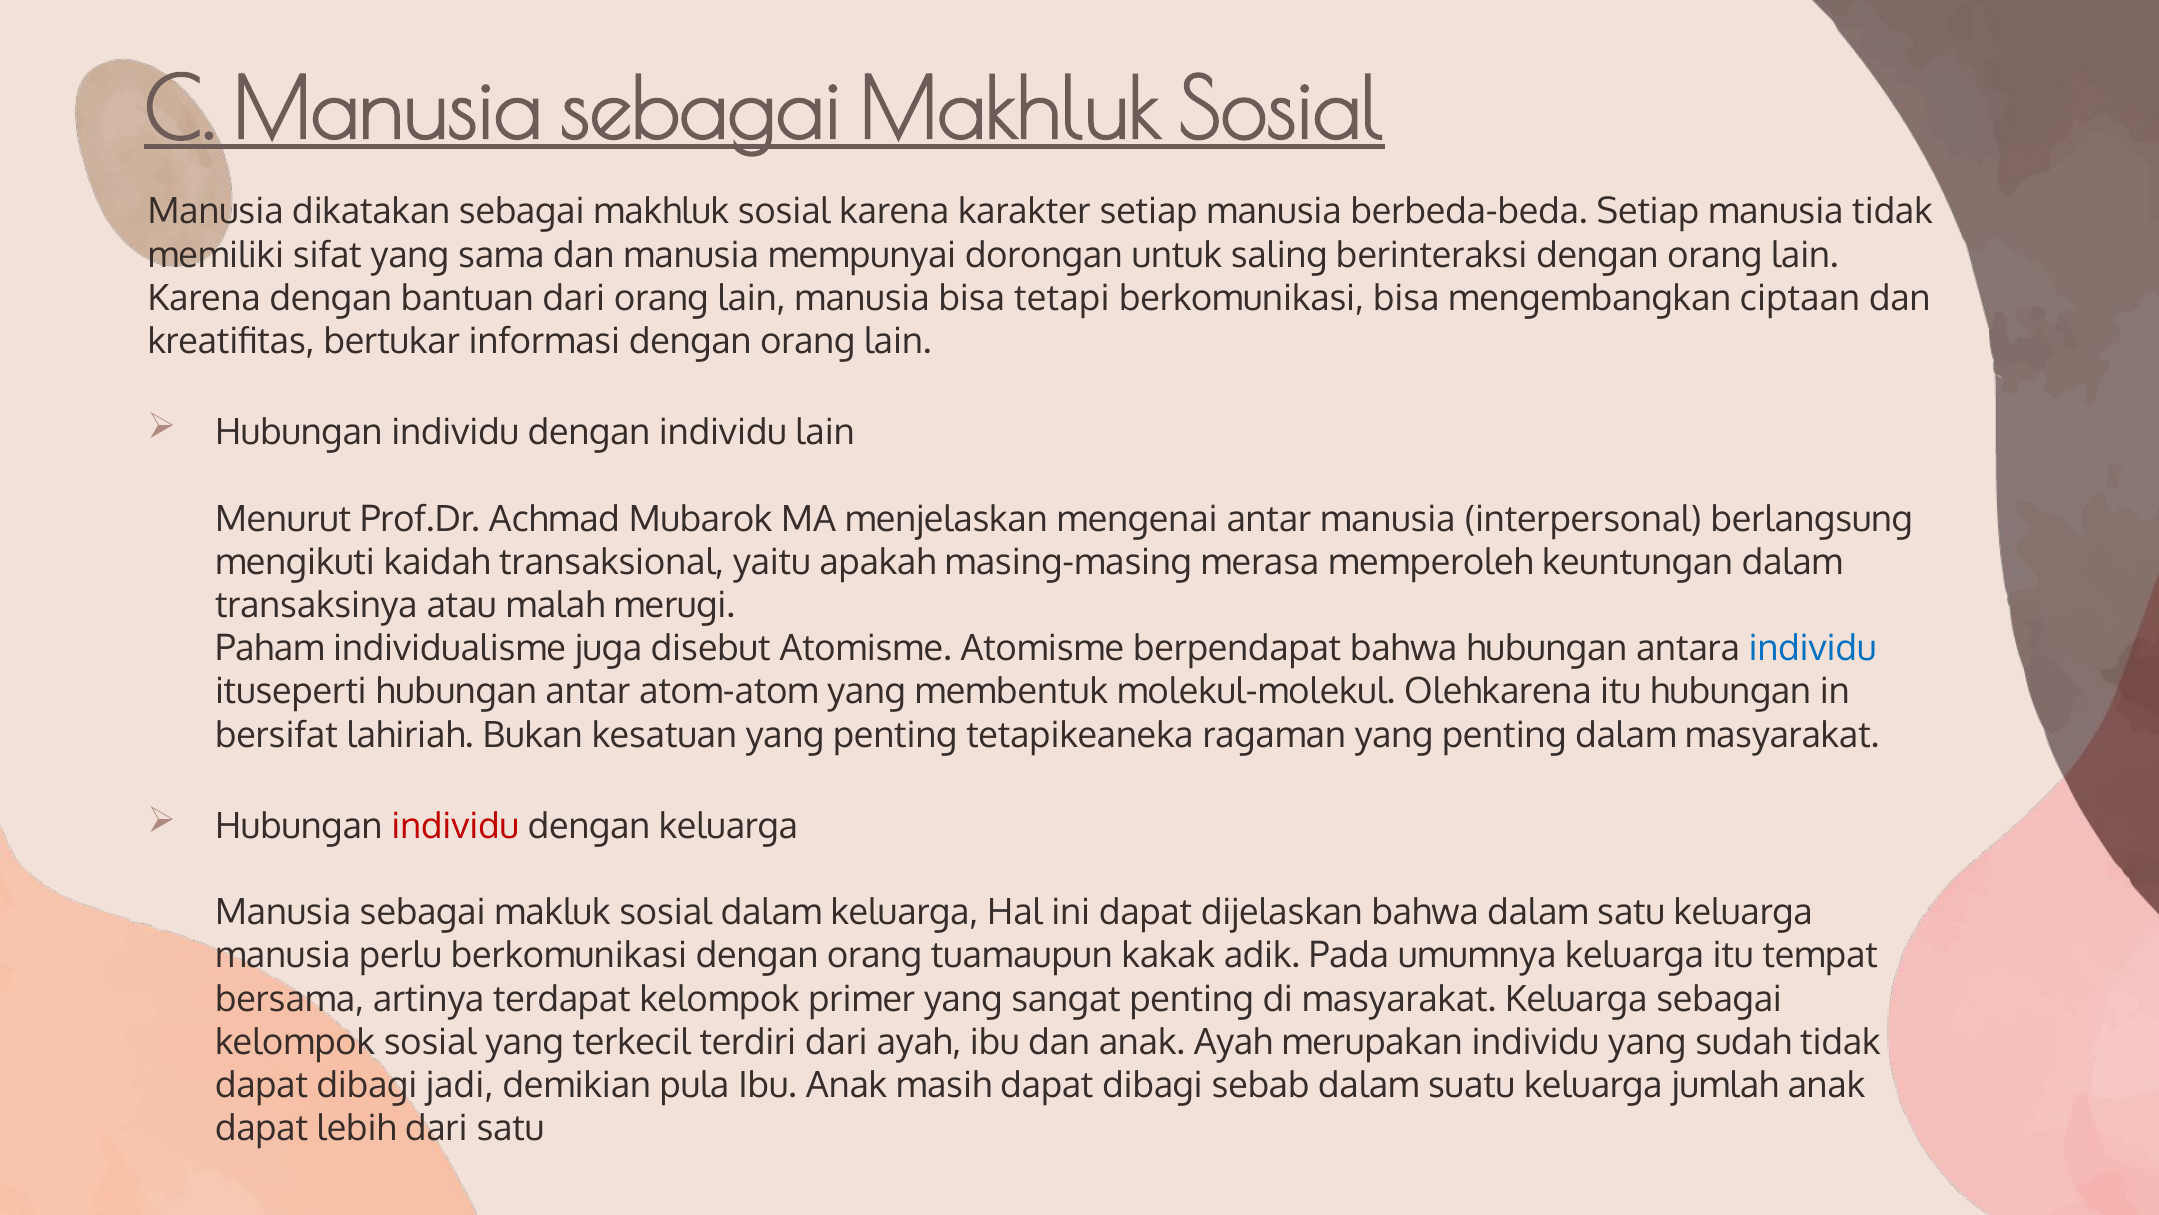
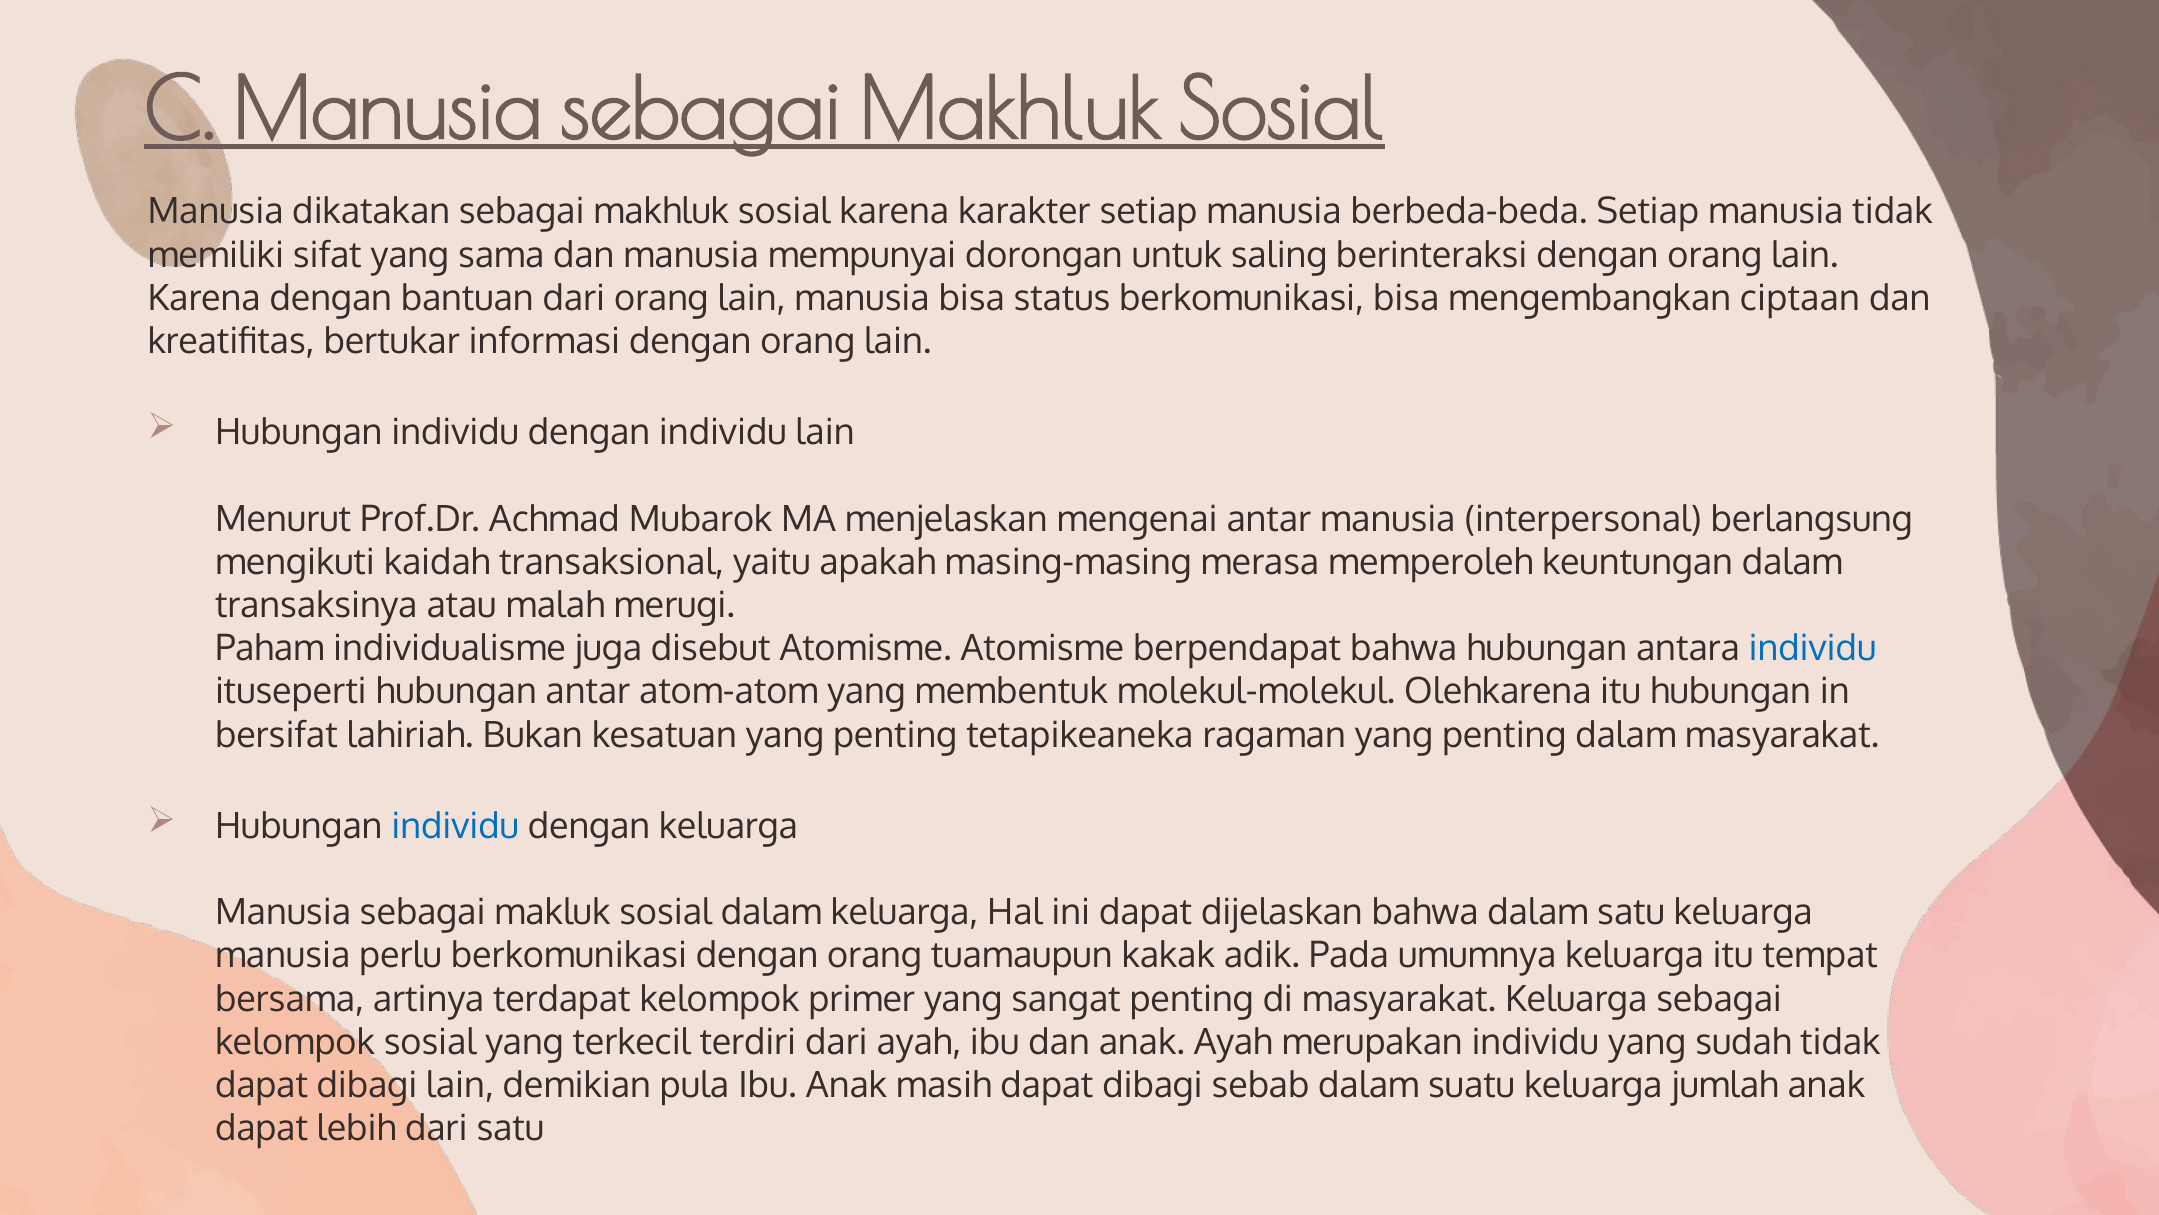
tetapi: tetapi -> status (1062, 298)
individu colour: red -> blue (455, 826)
dibagi jadi: jadi -> lain (460, 1085)
